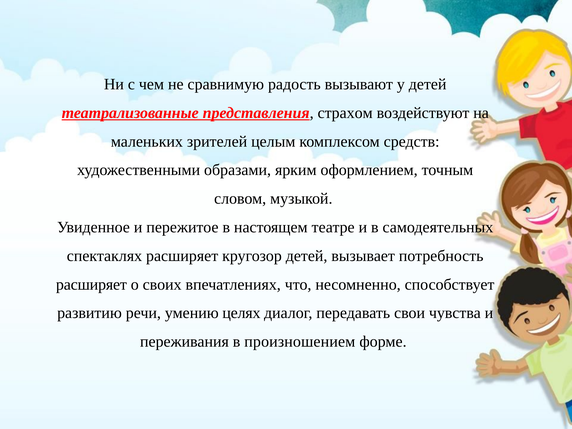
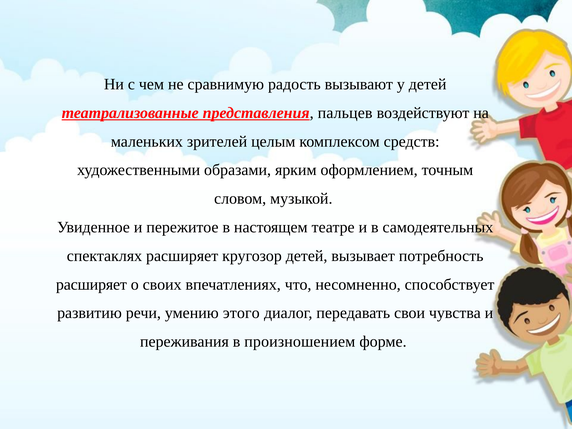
страхом: страхом -> пальцев (345, 113)
целях: целях -> этого (241, 313)
